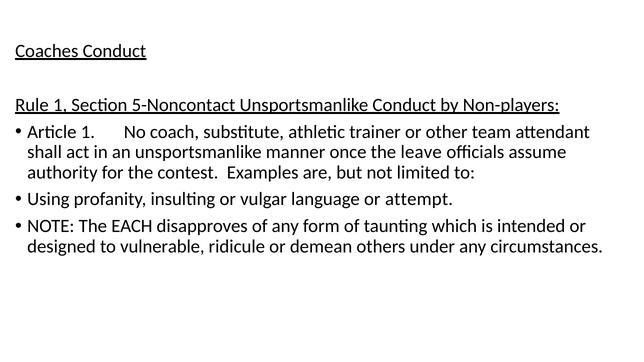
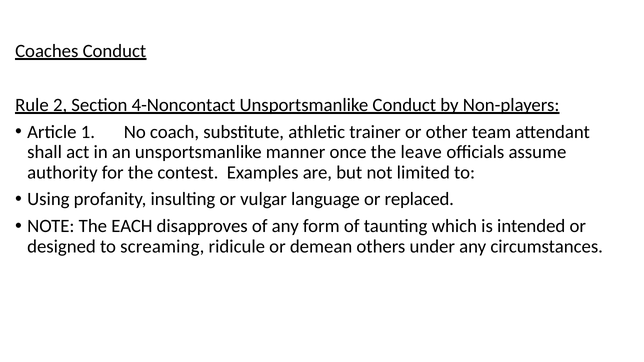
Rule 1: 1 -> 2 (60, 105)
5-Noncontact: 5-Noncontact -> 4-Noncontact (184, 105)
attempt: attempt -> replaced (419, 199)
vulnerable: vulnerable -> screaming (162, 247)
